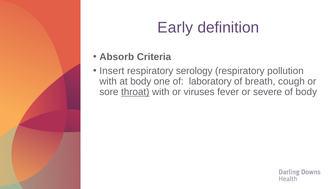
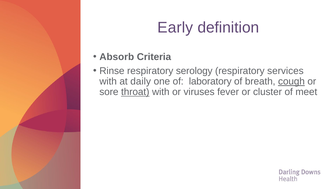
Insert: Insert -> Rinse (112, 71)
pollution: pollution -> services (285, 71)
at body: body -> daily (141, 81)
cough underline: none -> present (291, 81)
severe: severe -> cluster (268, 92)
of body: body -> meet (306, 92)
